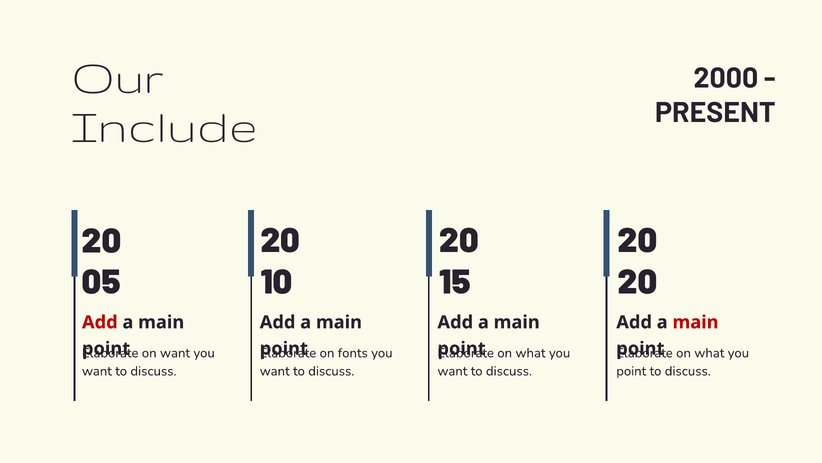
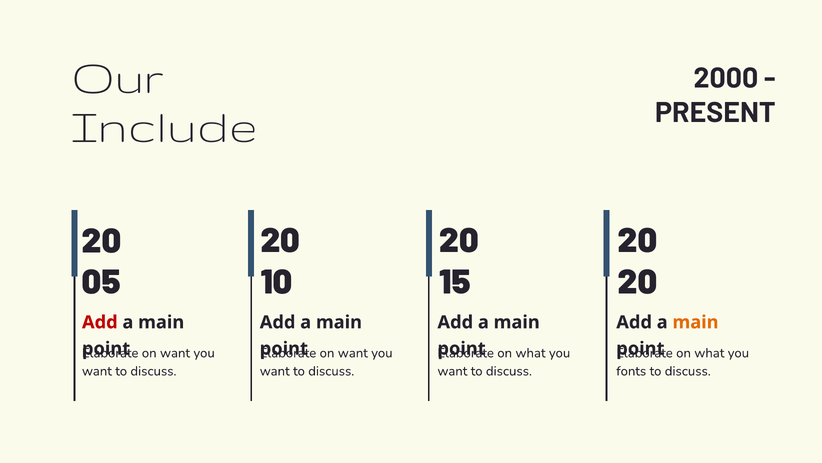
main colour: red -> orange (695, 322)
fonts: fonts -> want (353, 353)
point: point -> fonts (631, 371)
